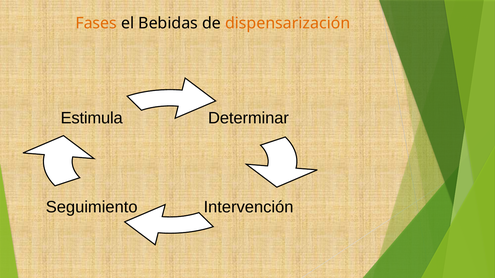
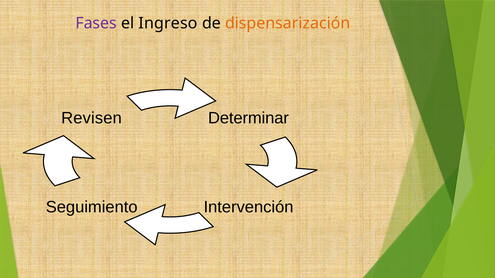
Fases colour: orange -> purple (96, 23)
Bebidas: Bebidas -> Ingreso (168, 23)
Estimula: Estimula -> Revisen (91, 118)
